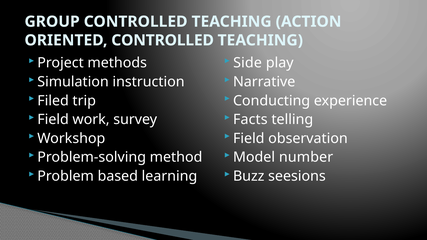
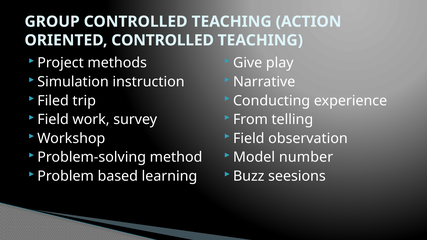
Side: Side -> Give (248, 63)
Facts: Facts -> From (250, 120)
